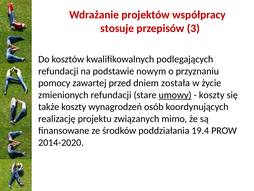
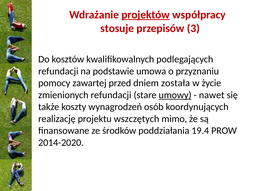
projektów underline: none -> present (146, 15)
nowym: nowym -> umowa (151, 71)
koszty: koszty -> nawet (212, 95)
związanych: związanych -> wszczętych (137, 118)
